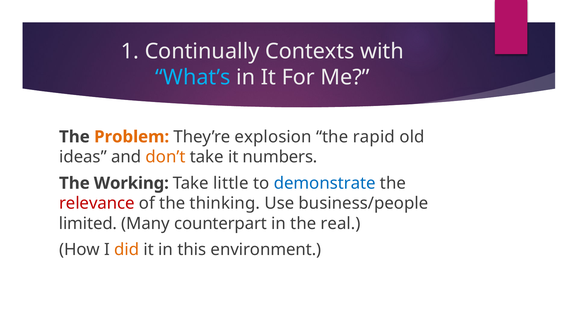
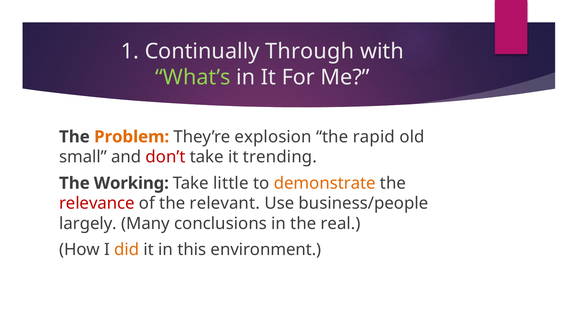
Contexts: Contexts -> Through (310, 51)
What’s colour: light blue -> light green (193, 77)
ideas: ideas -> small (83, 157)
don’t colour: orange -> red (166, 157)
numbers: numbers -> trending (280, 157)
demonstrate colour: blue -> orange (325, 183)
thinking: thinking -> relevant (225, 203)
limited: limited -> largely (88, 224)
counterpart: counterpart -> conclusions (221, 224)
